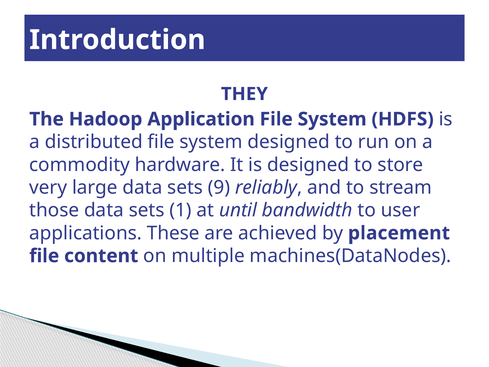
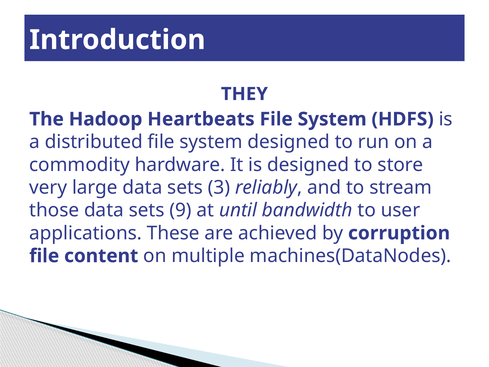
Application: Application -> Heartbeats (201, 119)
9: 9 -> 3 (219, 187)
1: 1 -> 9 (181, 210)
placement: placement -> corruption (399, 233)
